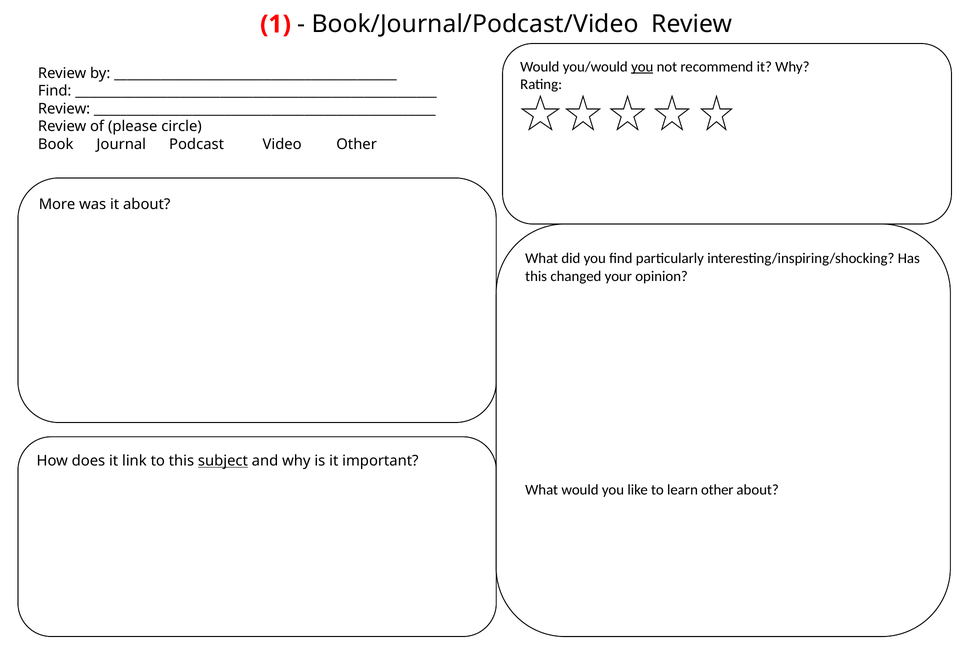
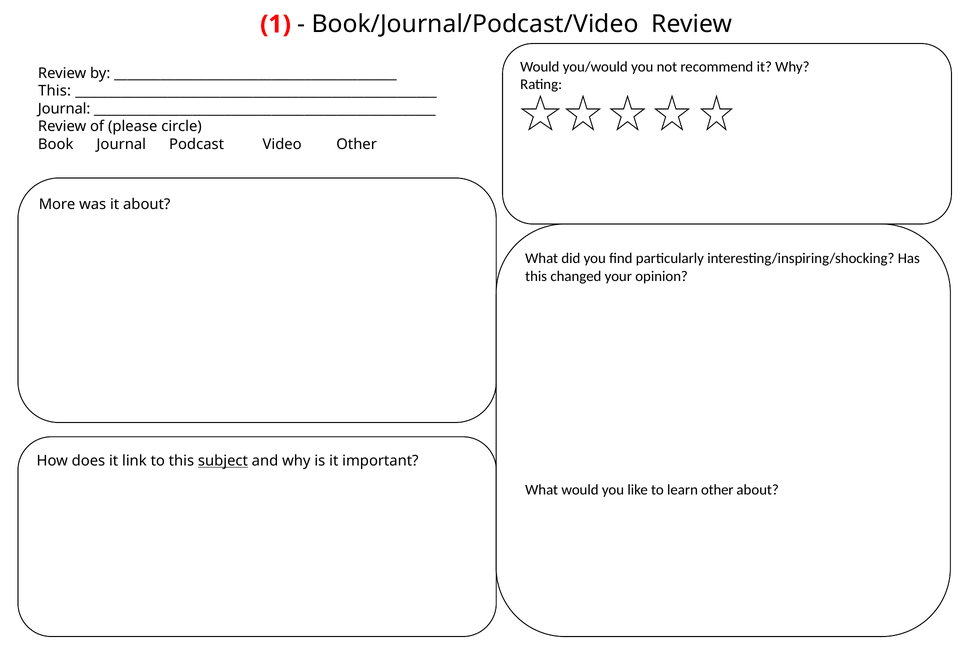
you underline: present -> none (642, 67)
Find: Find -> This (55, 91)
Review: Review -> Journal (64, 109)
